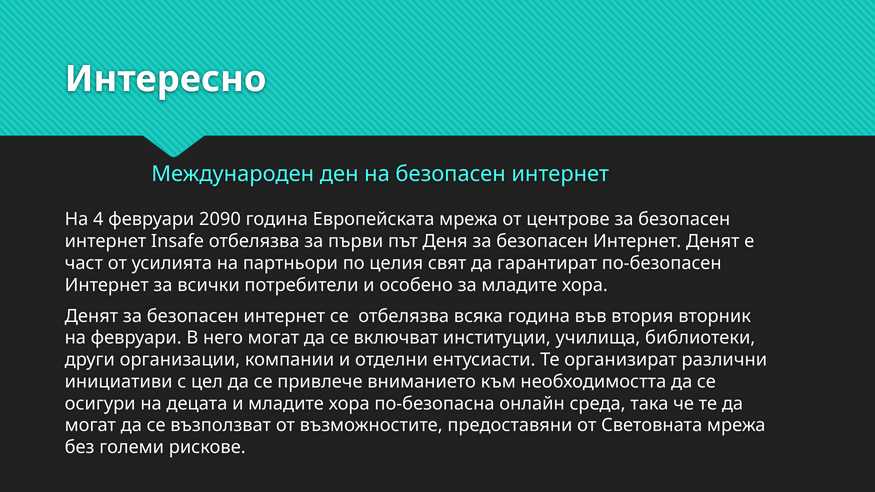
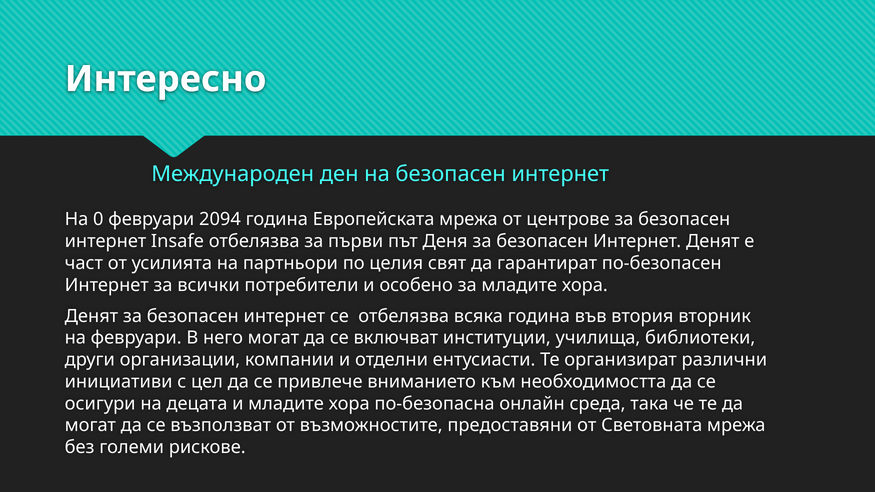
4: 4 -> 0 (98, 220)
2090: 2090 -> 2094 (220, 220)
